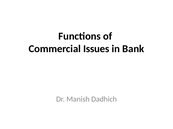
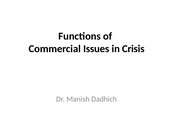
Bank: Bank -> Crisis (133, 49)
